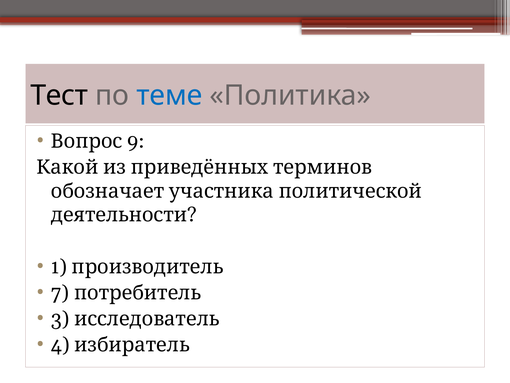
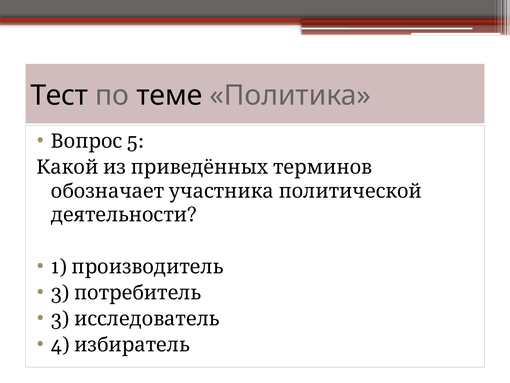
теме colour: blue -> black (169, 95)
9: 9 -> 5 (136, 141)
7: 7 -> 3 (60, 293)
